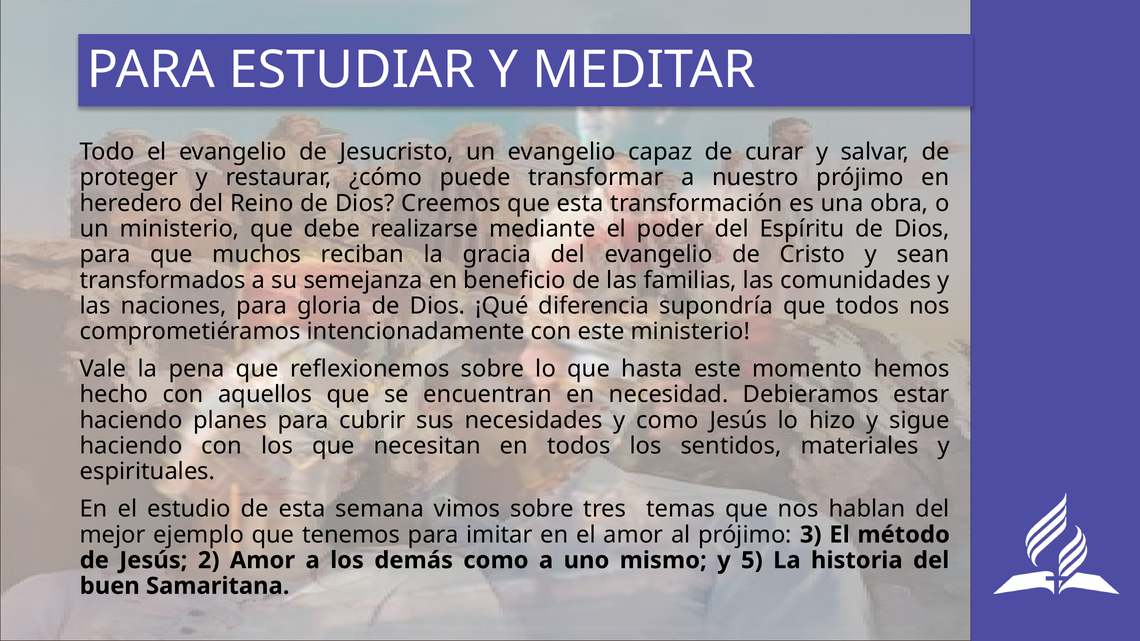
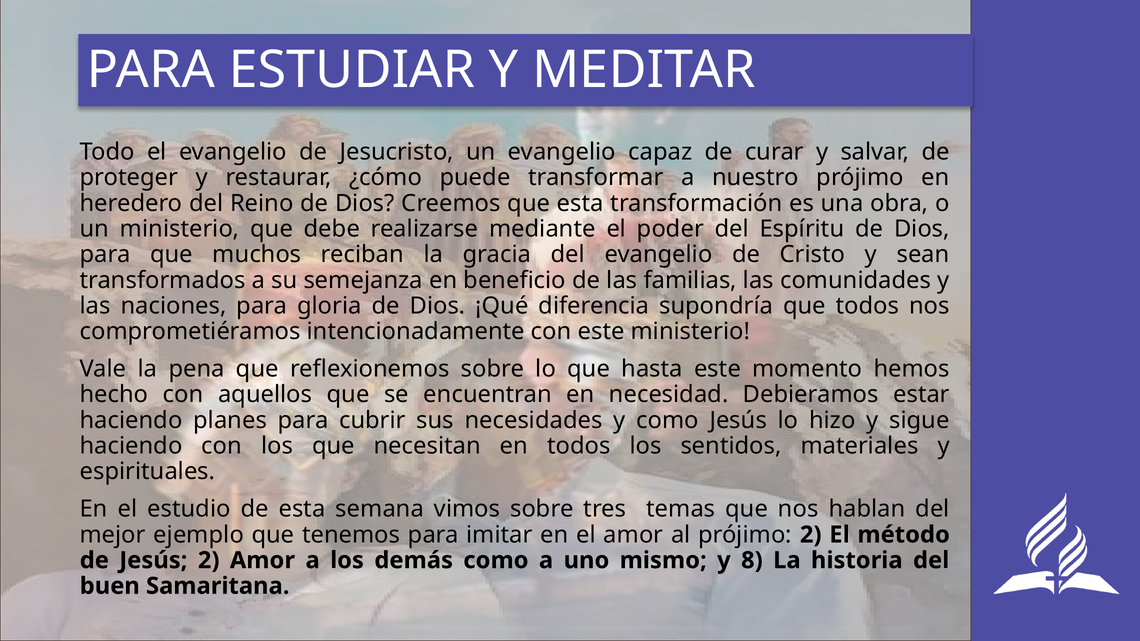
prójimo 3: 3 -> 2 (811, 535)
5: 5 -> 8 (752, 561)
